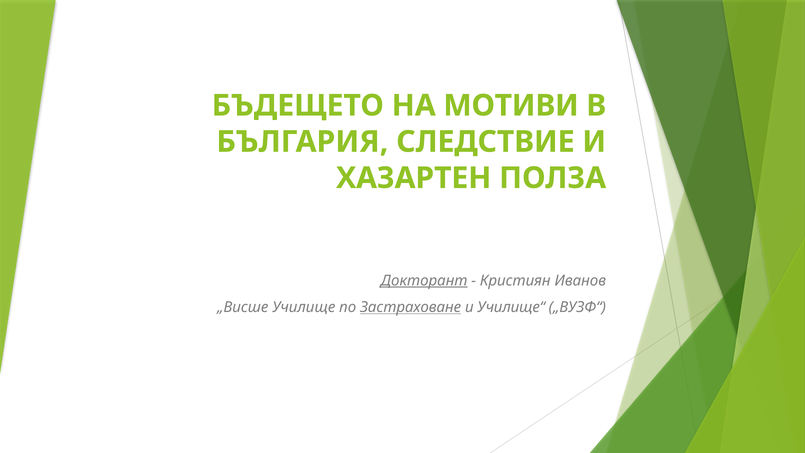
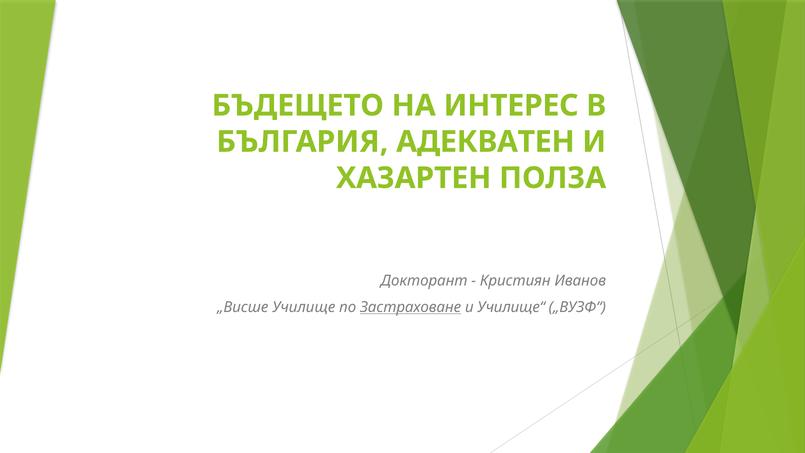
МОТИВИ: МОТИВИ -> ИНТЕРЕС (511, 106)
СЛЕДСТВИЕ: СЛЕДСТВИЕ -> АДЕКВАТЕН (485, 142)
Докторант underline: present -> none (424, 281)
